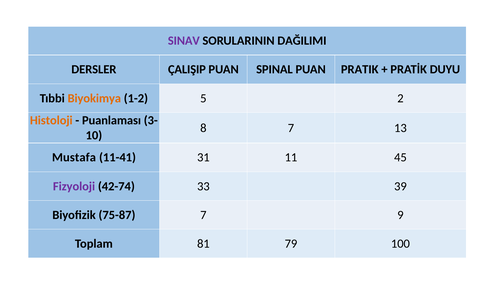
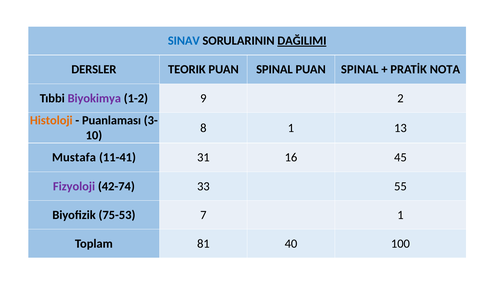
SINAV colour: purple -> blue (184, 41)
DAĞILIMI underline: none -> present (302, 41)
ÇALIŞIP: ÇALIŞIP -> TEORIK (187, 69)
PRATIK: PRATIK -> SPINAL (360, 69)
DUYU: DUYU -> NOTA (445, 69)
Biyokimya colour: orange -> purple (94, 98)
5: 5 -> 9 (203, 98)
8 7: 7 -> 1 (291, 128)
11: 11 -> 16 (291, 157)
39: 39 -> 55 (400, 186)
75-87: 75-87 -> 75-53 (117, 215)
7 9: 9 -> 1 (400, 215)
79: 79 -> 40 (291, 243)
